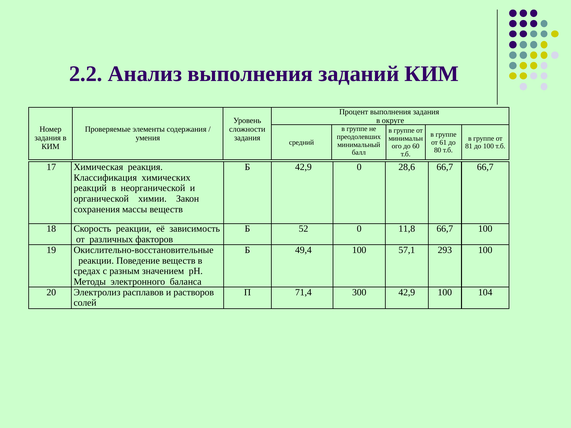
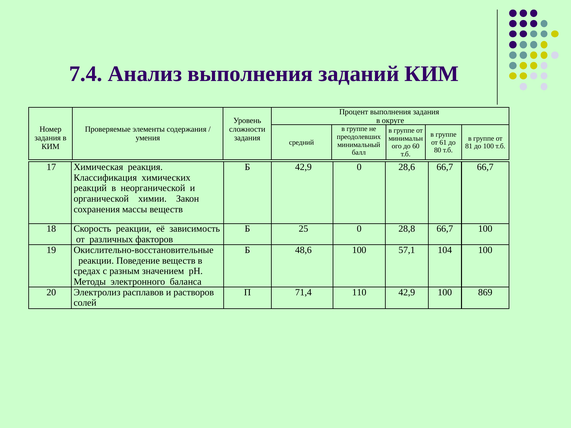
2.2: 2.2 -> 7.4 (86, 74)
52: 52 -> 25 (303, 229)
11,8: 11,8 -> 28,8 (407, 229)
49,4: 49,4 -> 48,6 (303, 250)
293: 293 -> 104 (445, 250)
300: 300 -> 110 (359, 292)
104: 104 -> 869 (485, 292)
